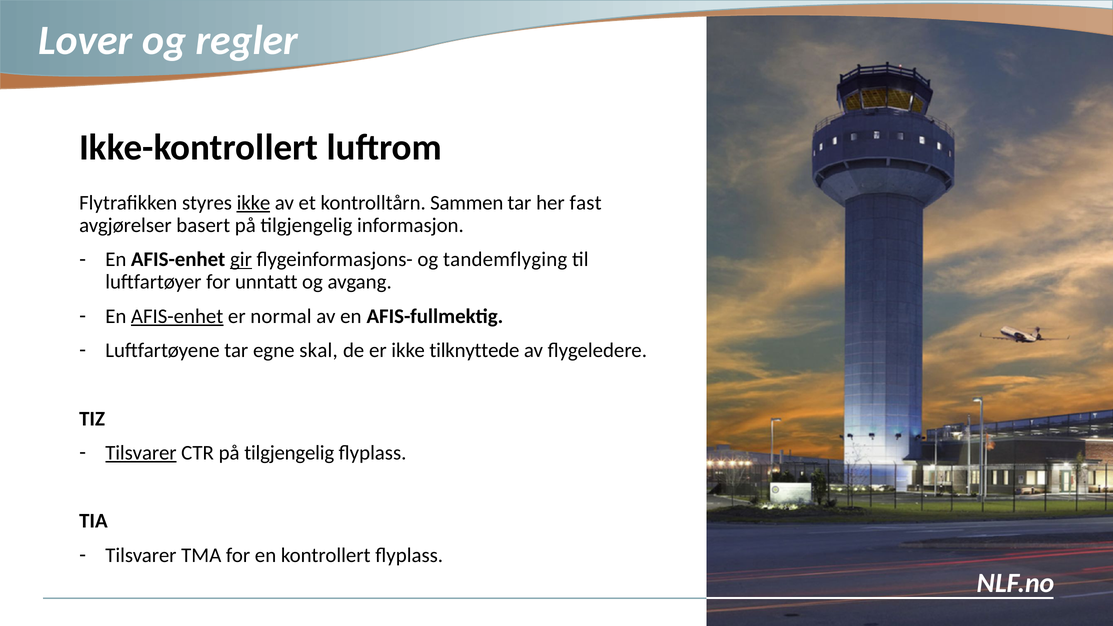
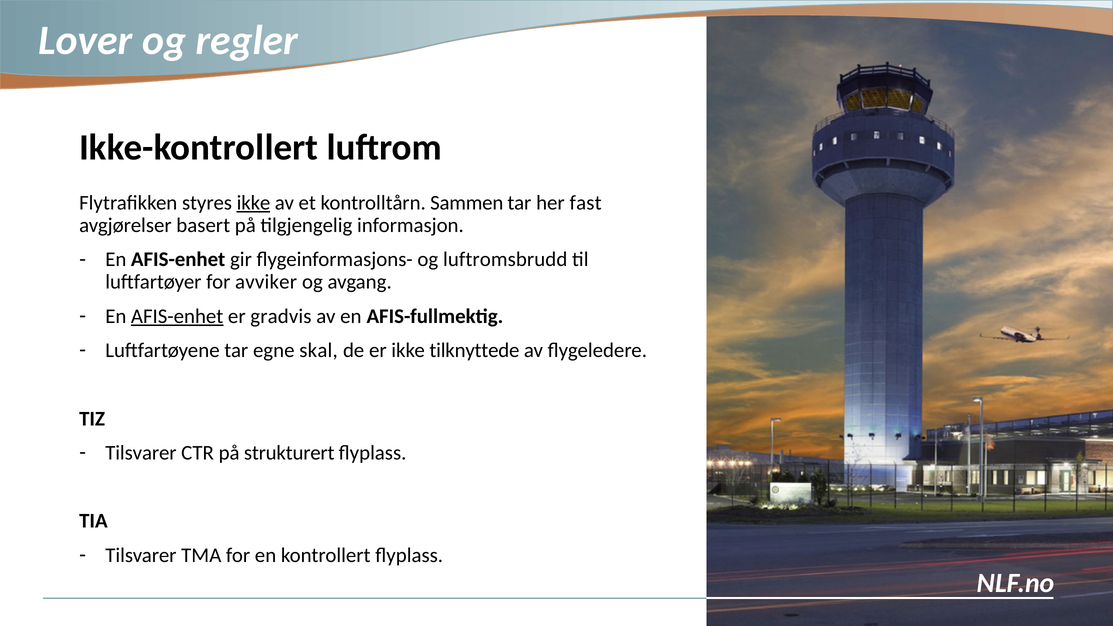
gir underline: present -> none (241, 260)
tandemflyging: tandemflyging -> luftromsbrudd (505, 260)
unntatt: unntatt -> avviker (266, 282)
normal: normal -> gradvis (281, 316)
Tilsvarer underline: present -> none (141, 453)
CTR på tilgjengelig: tilgjengelig -> strukturert (289, 453)
